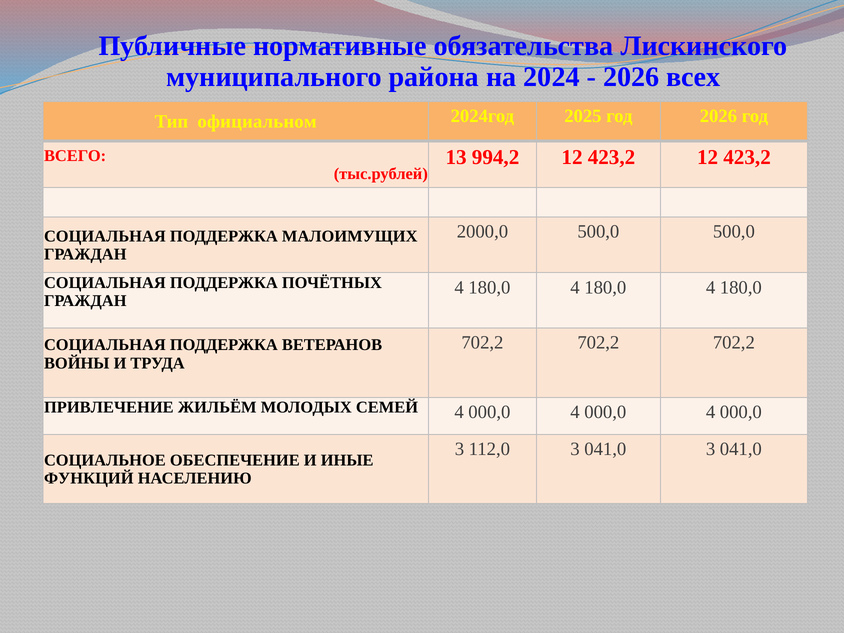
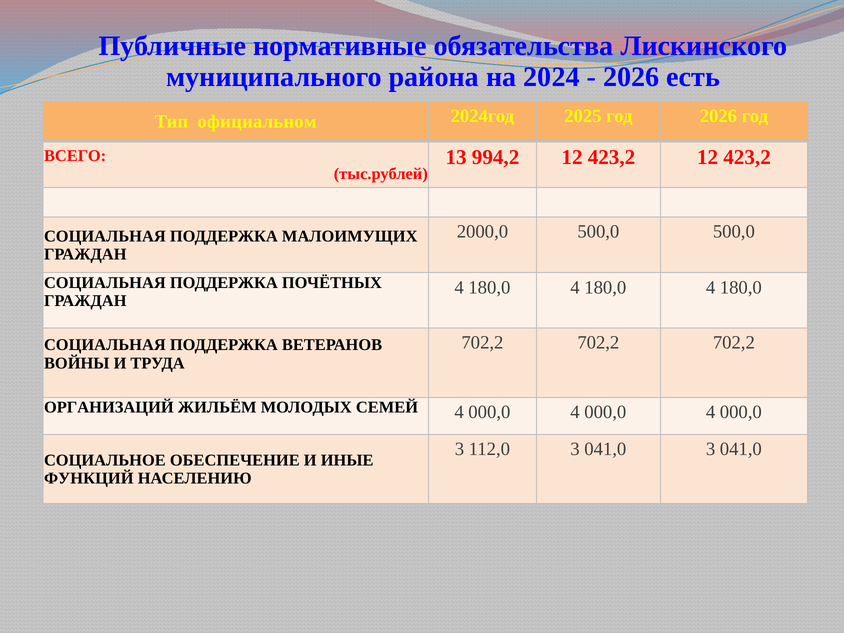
всех: всех -> есть (693, 77)
ПРИВЛЕЧЕНИЕ: ПРИВЛЕЧЕНИЕ -> ОРГАНИЗАЦИЙ (109, 407)
